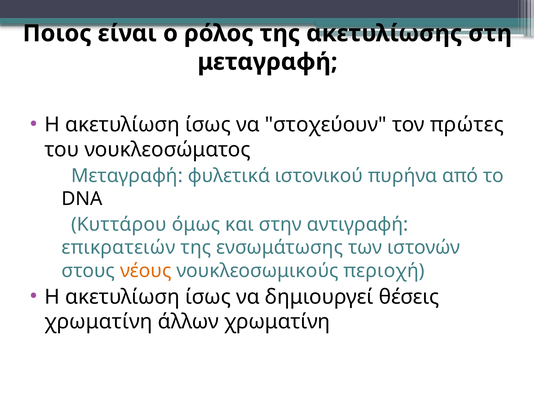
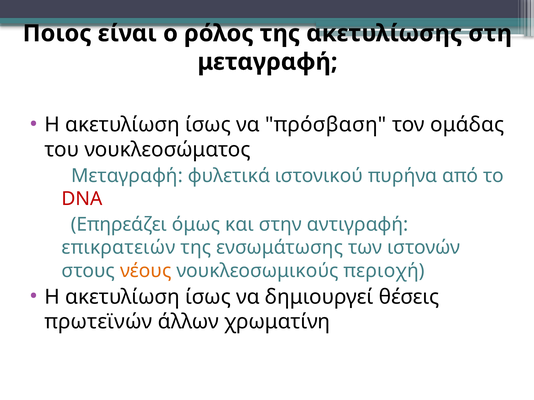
στοχεύουν: στοχεύουν -> πρόσβαση (326, 125)
πρώτες: πρώτες -> ομάδας (467, 125)
DNA colour: black -> red (82, 199)
Κυττάρου: Κυττάρου -> Επηρεάζει (119, 225)
χρωματίνη: χρωματίνη -> πρωτεϊνών (98, 322)
